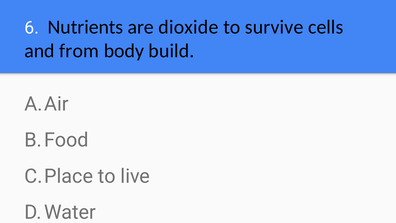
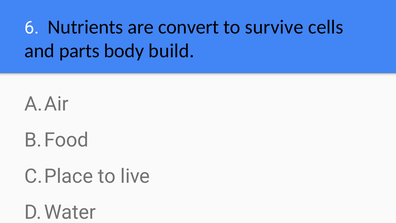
dioxide: dioxide -> convert (189, 27)
from: from -> parts (79, 51)
